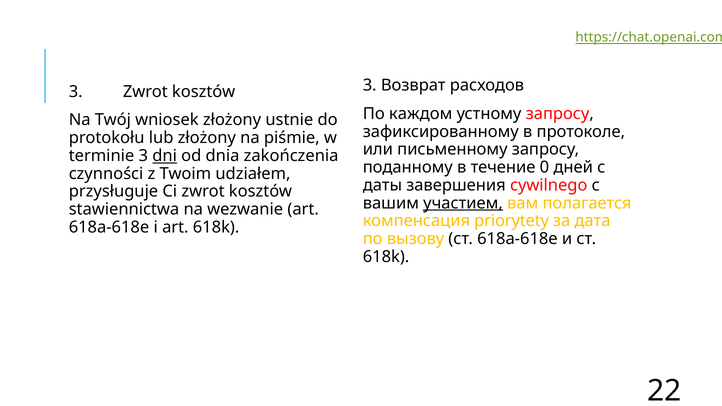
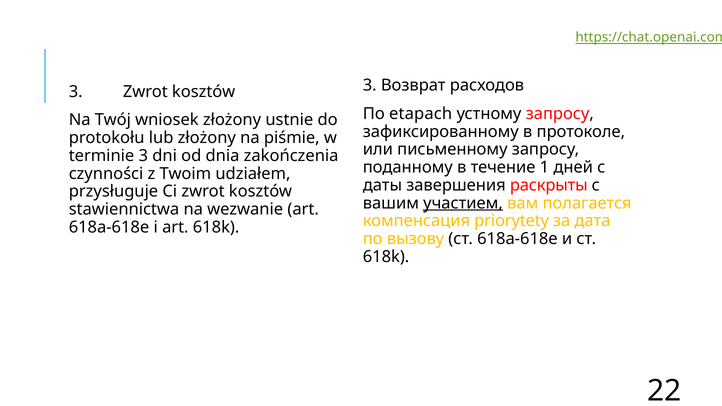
каждом: каждом -> etapach (421, 114)
dni underline: present -> none (165, 156)
0: 0 -> 1 (544, 167)
cywilnego: cywilnego -> раскрыты (549, 185)
